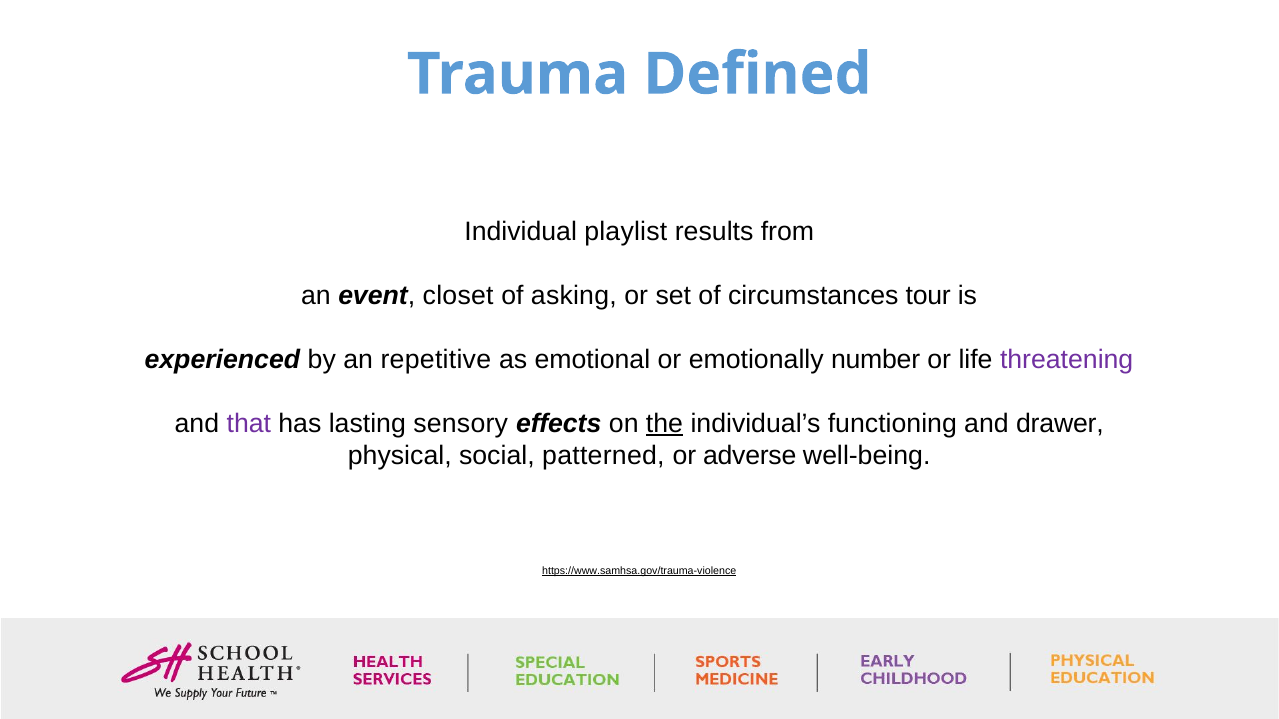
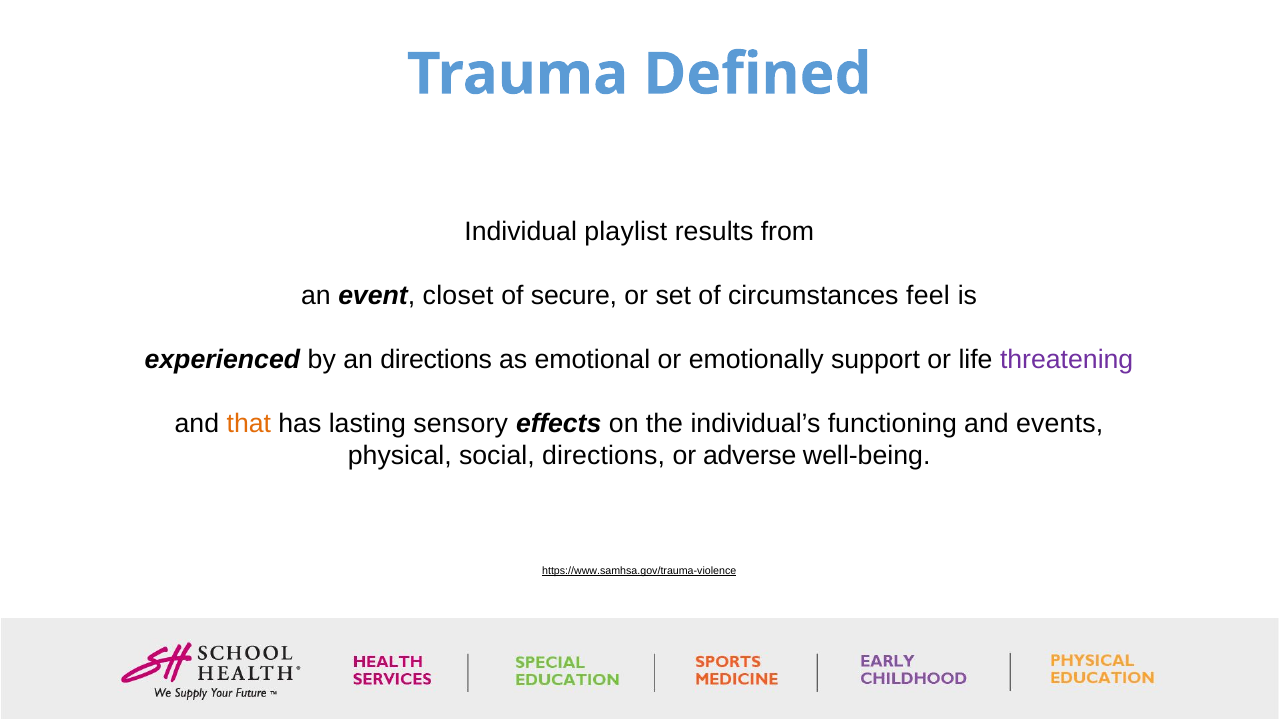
asking: asking -> secure (574, 296)
tour: tour -> feel (928, 296)
an repetitive: repetitive -> directions (436, 360)
number: number -> support (875, 360)
that colour: purple -> orange (249, 424)
the underline: present -> none (665, 424)
drawer: drawer -> events (1060, 424)
social patterned: patterned -> directions (603, 456)
